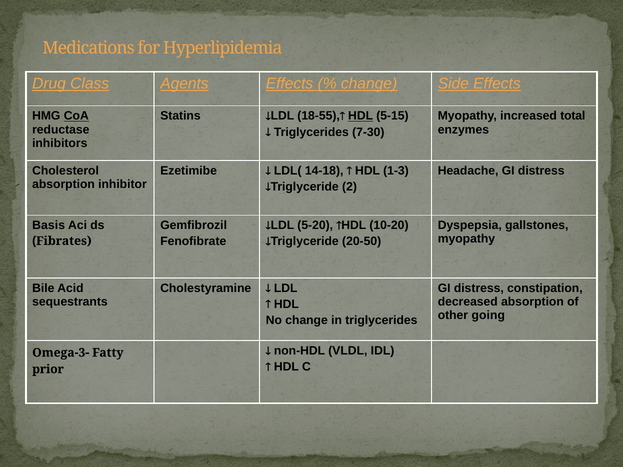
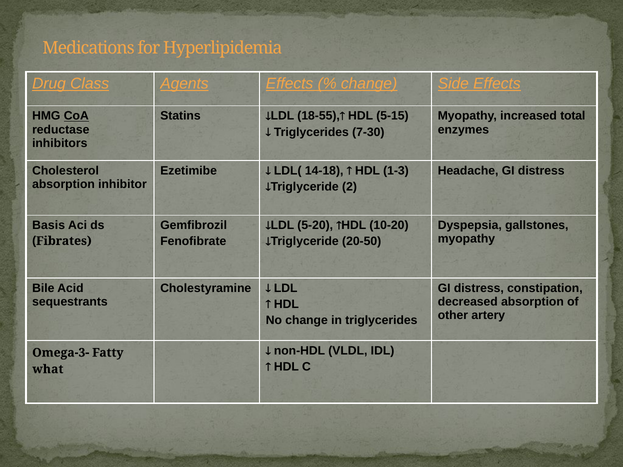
HDL underline: present -> none (361, 116)
going: going -> artery (488, 315)
prior: prior -> what (48, 369)
